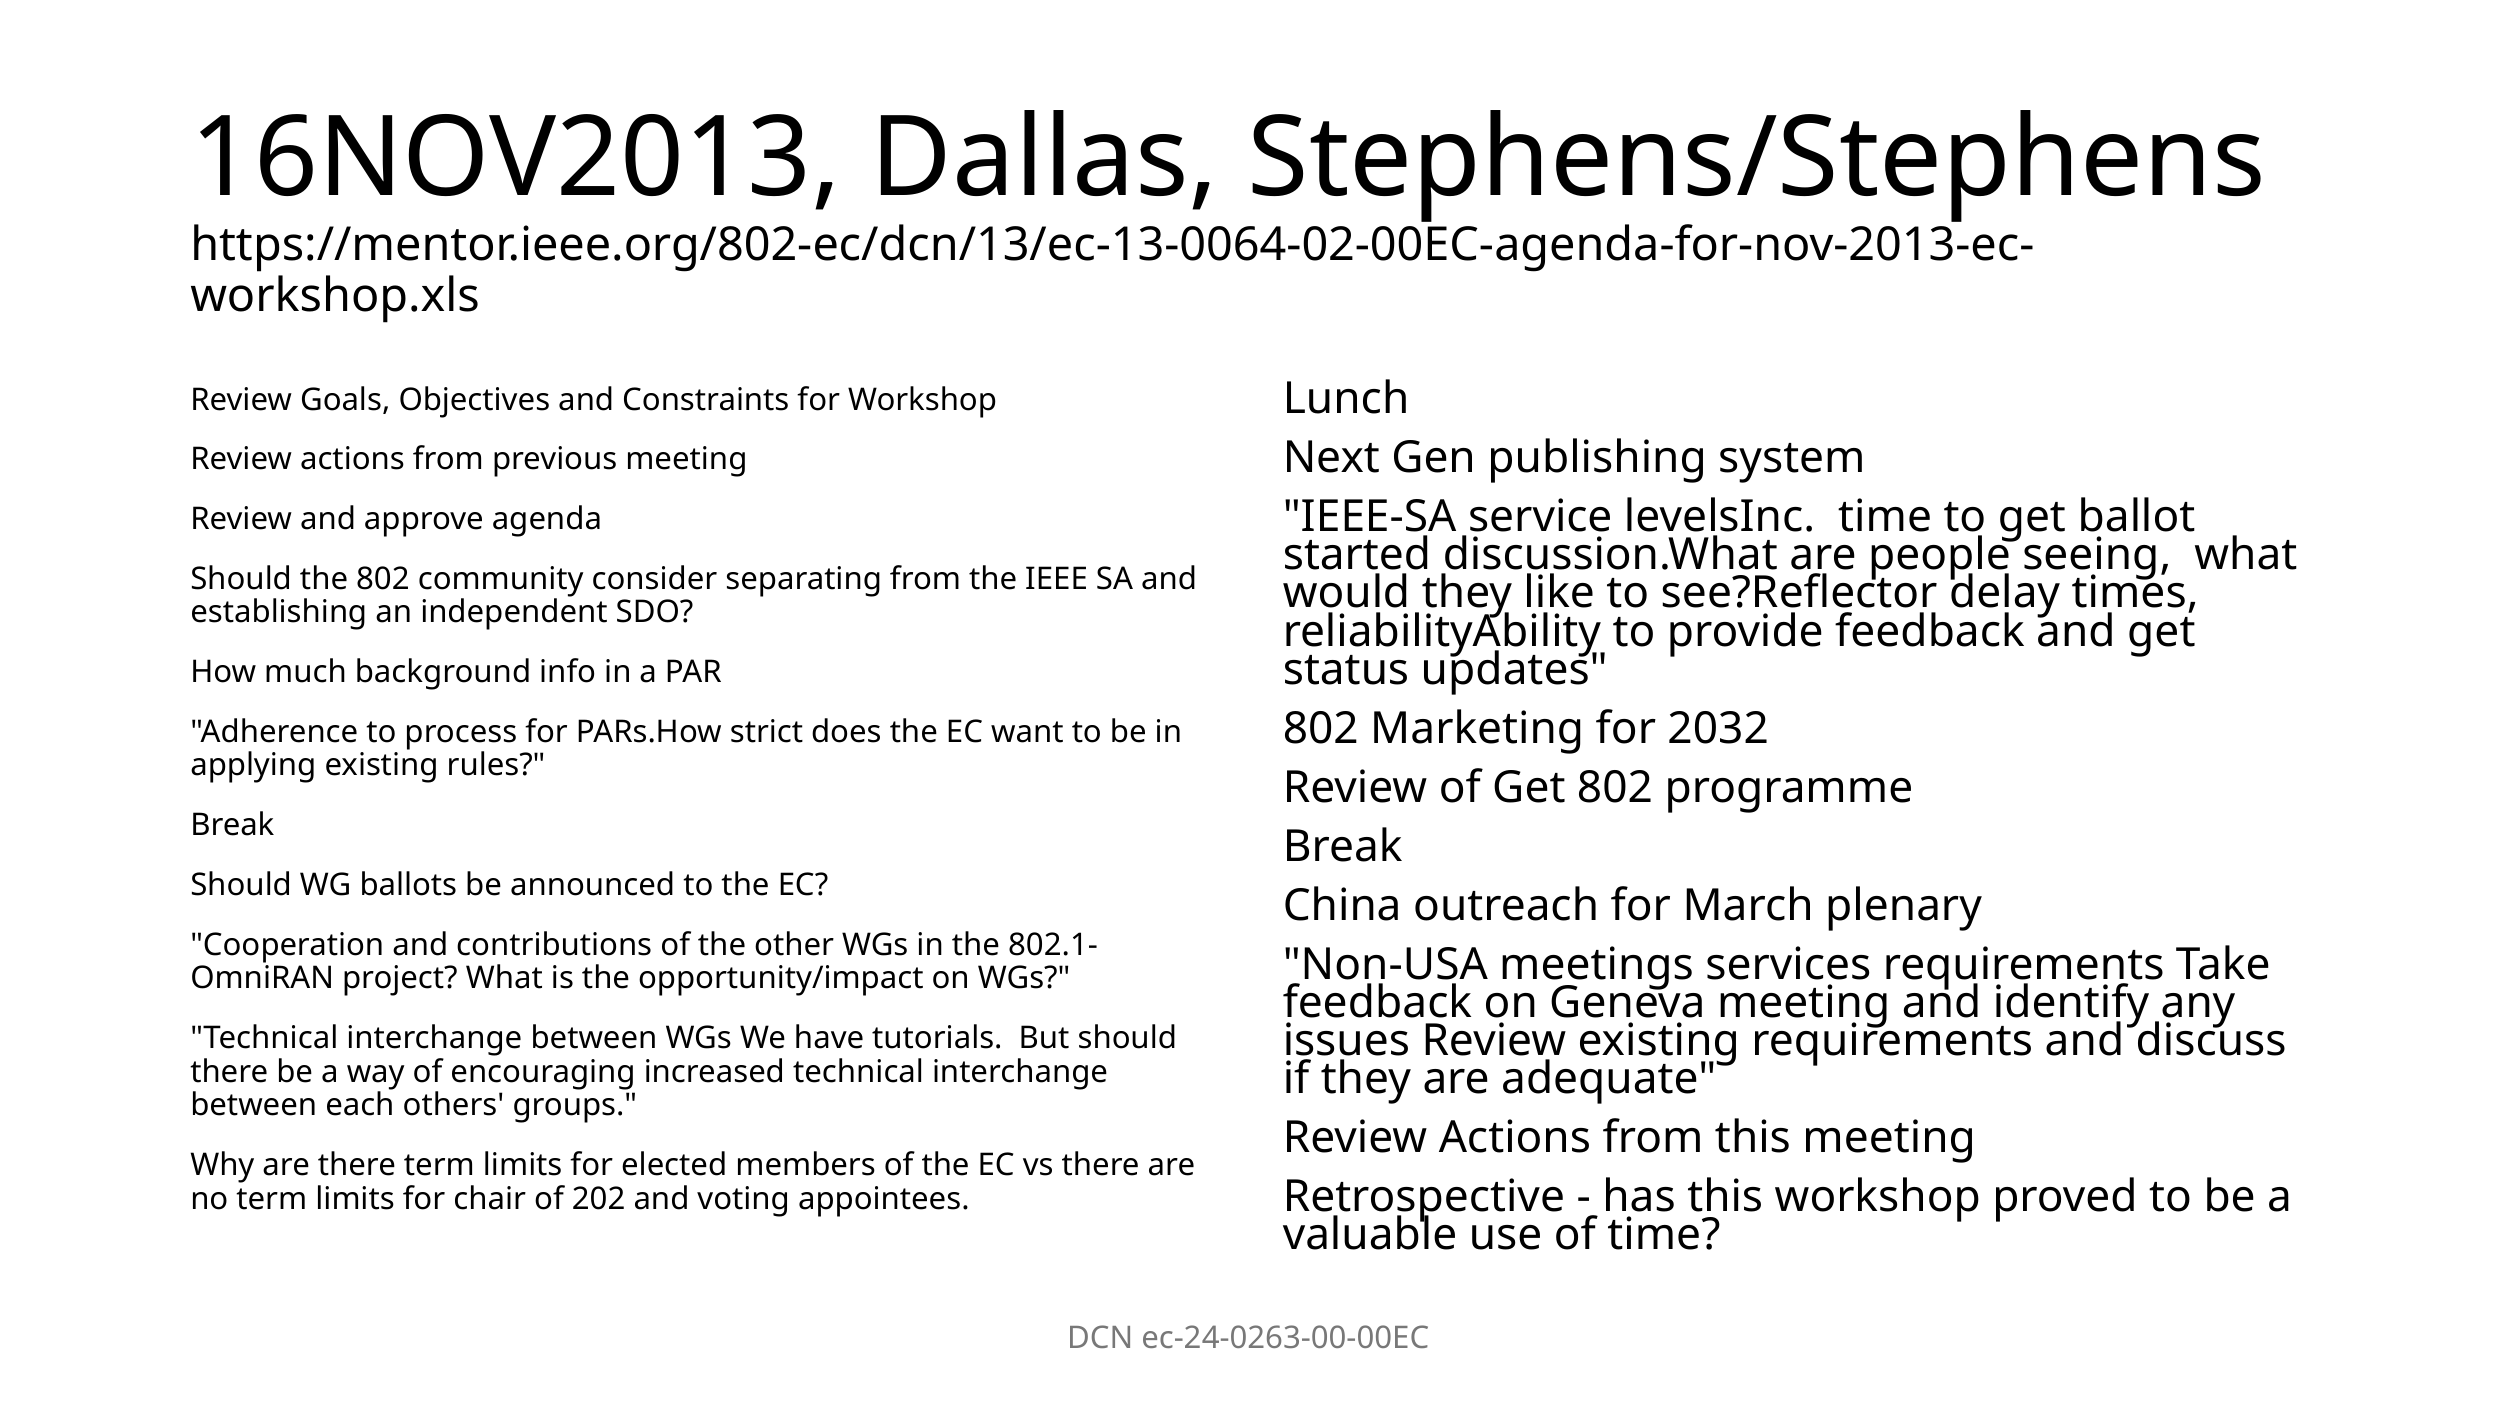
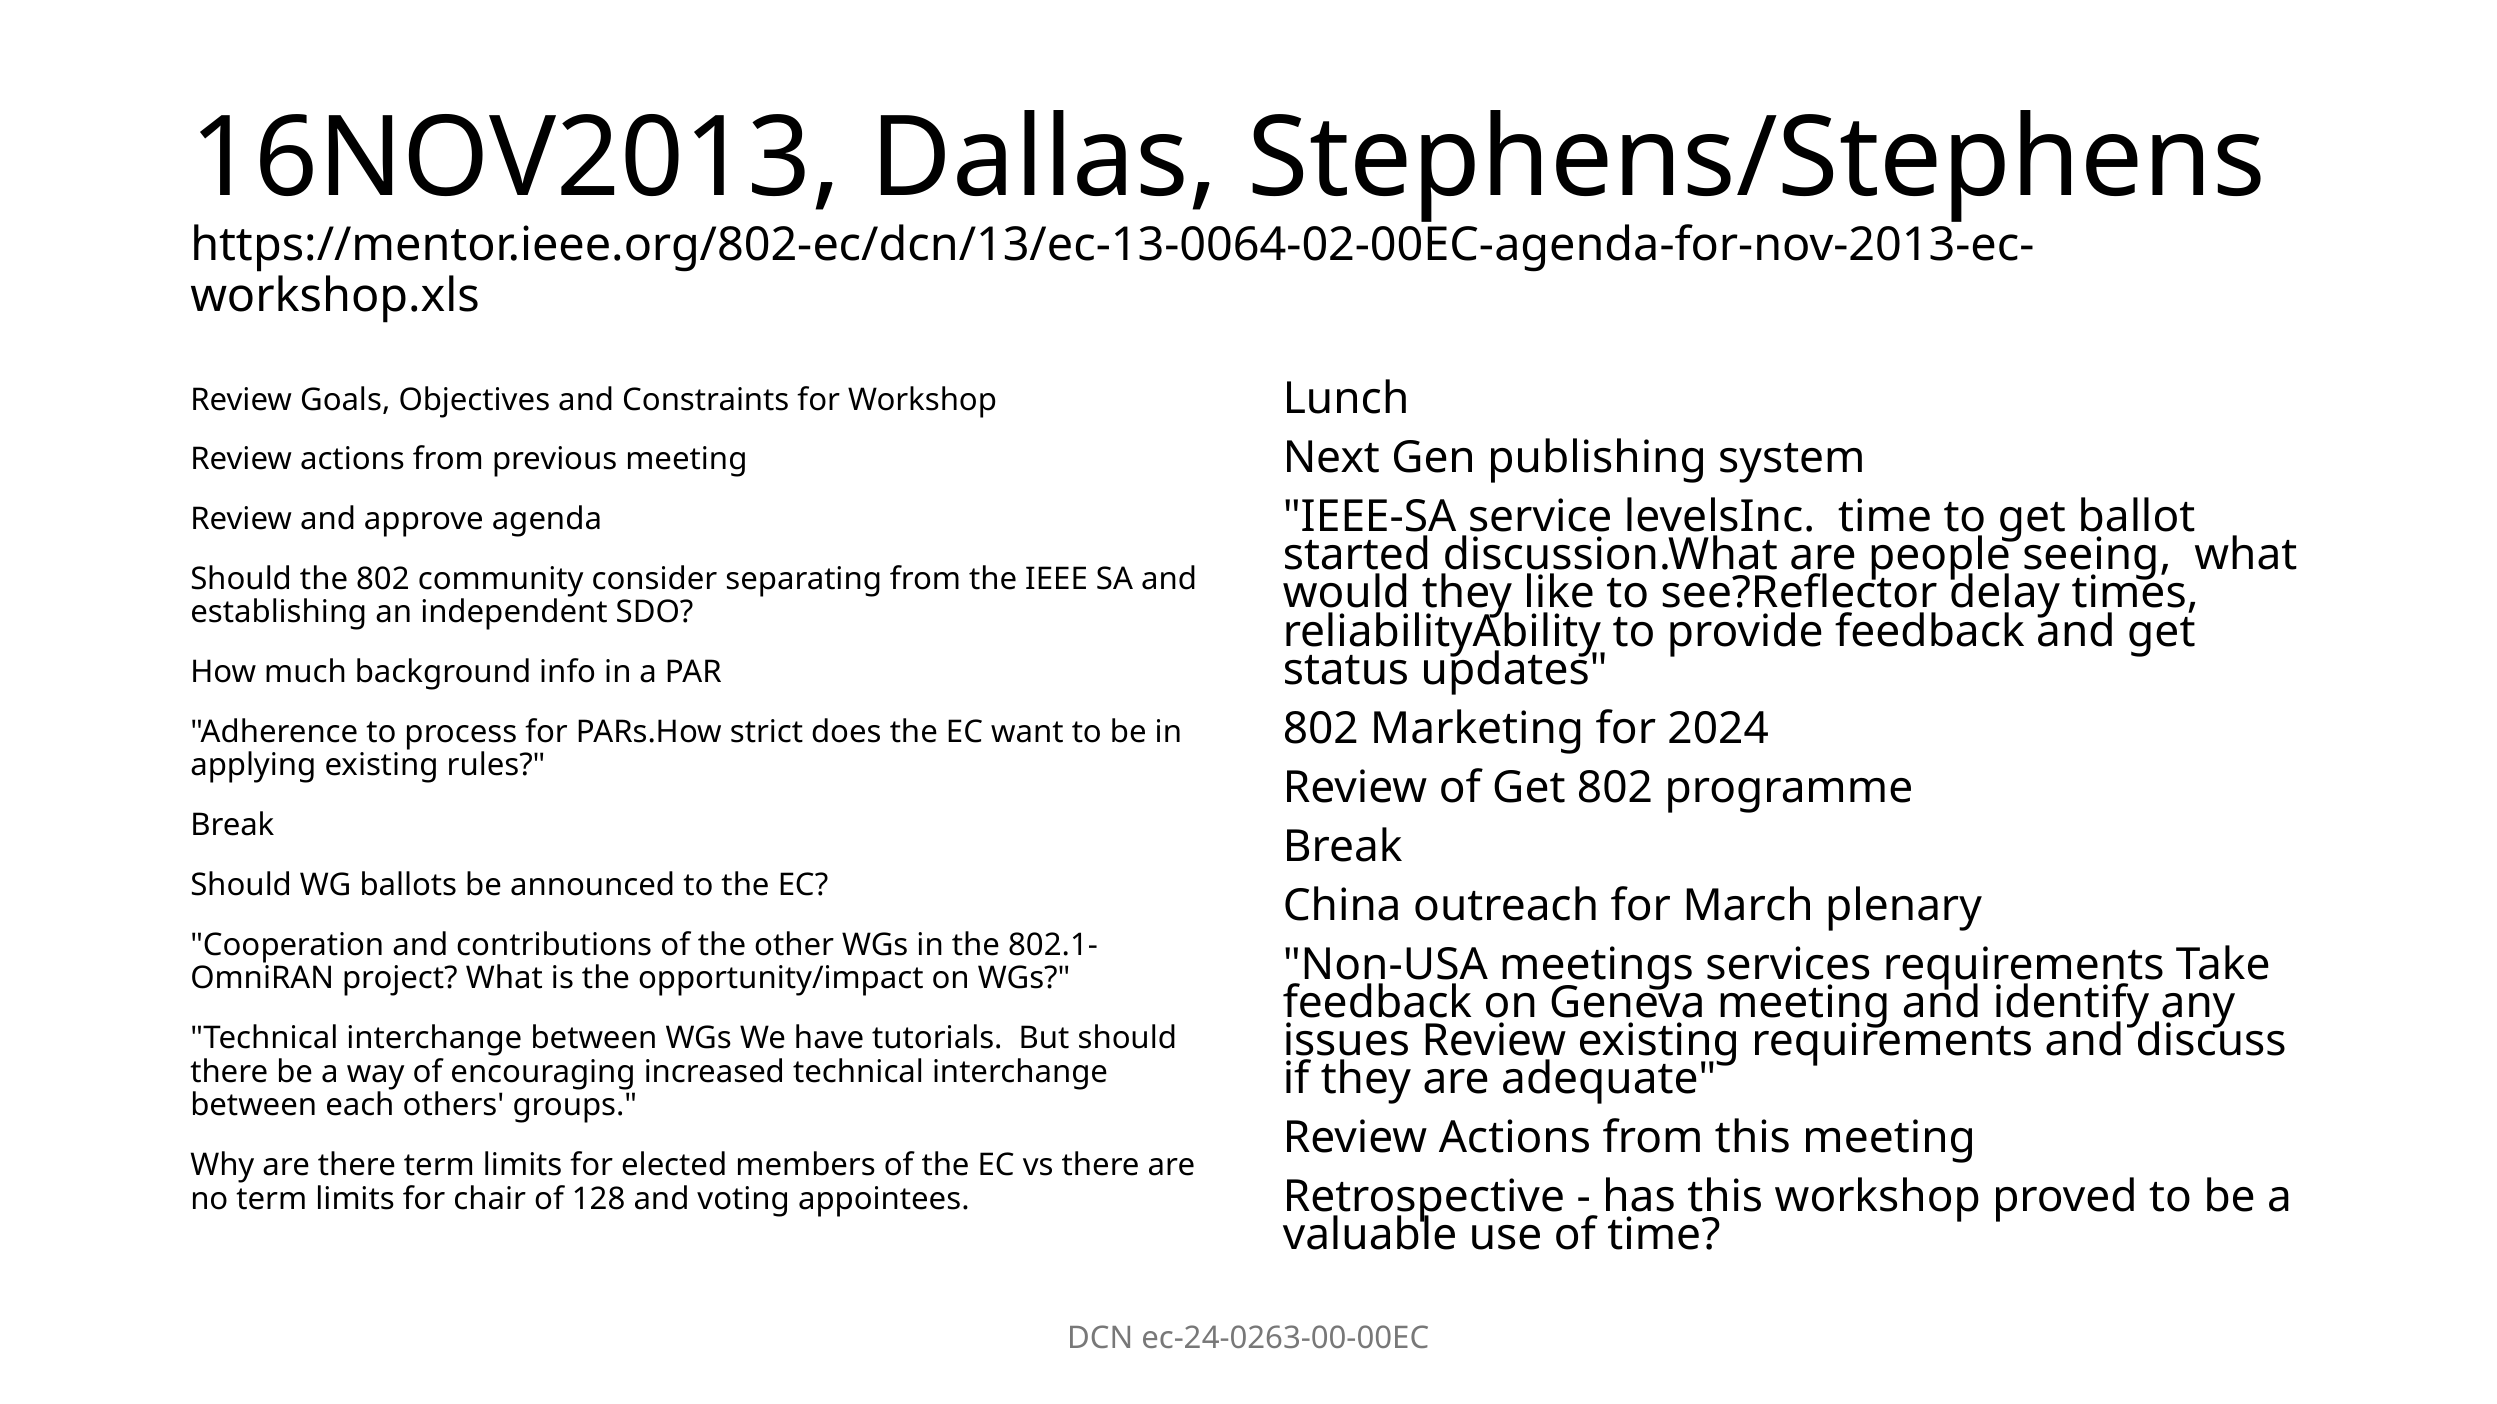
2032: 2032 -> 2024 (1718, 729)
202: 202 -> 128 (599, 1199)
